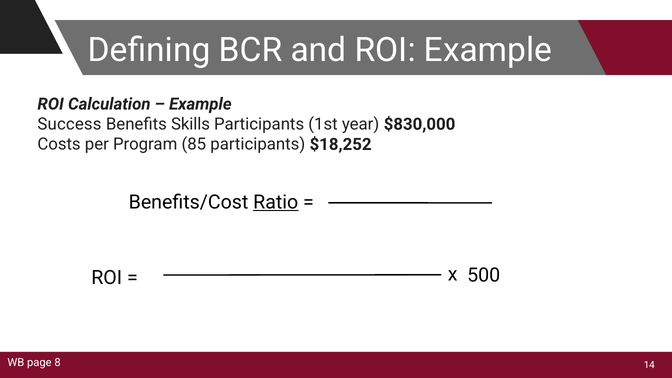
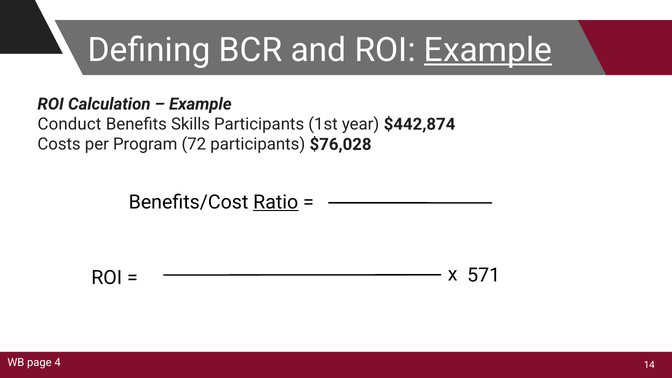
Example underline: none -> present (488, 50)
Success: Success -> Conduct (69, 124)
$830,000: $830,000 -> $442,874 (420, 124)
85: 85 -> 72 (194, 144)
$18,252: $18,252 -> $76,028 (341, 144)
500: 500 -> 571 (484, 275)
8: 8 -> 4 (58, 363)
